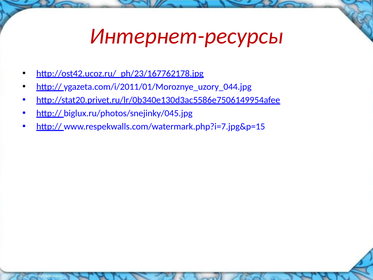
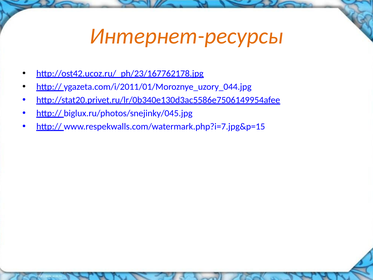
Интернет-ресурсы colour: red -> orange (186, 36)
